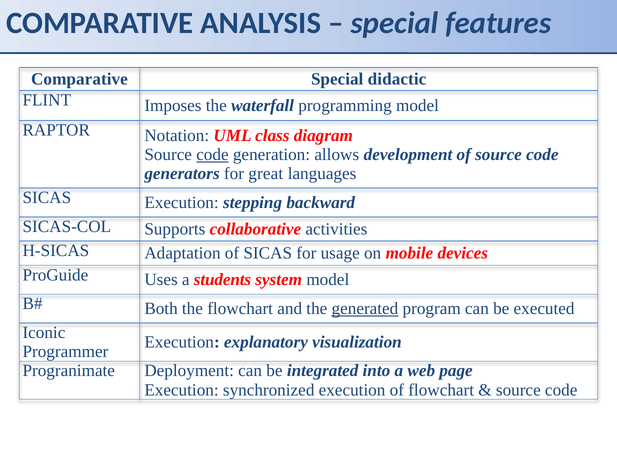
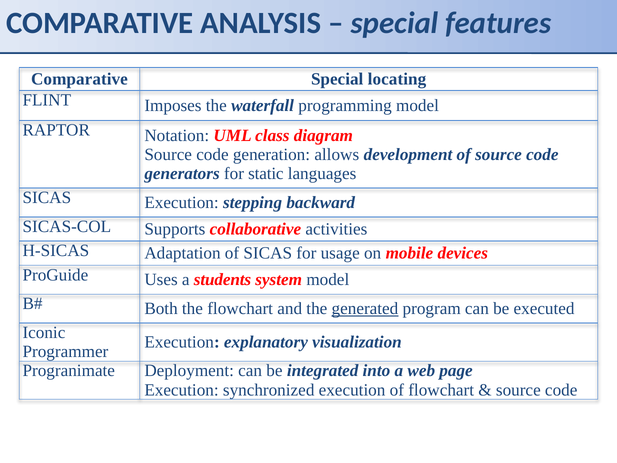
didactic: didactic -> locating (397, 79)
code underline: present -> none (212, 154)
great: great -> static (266, 173)
